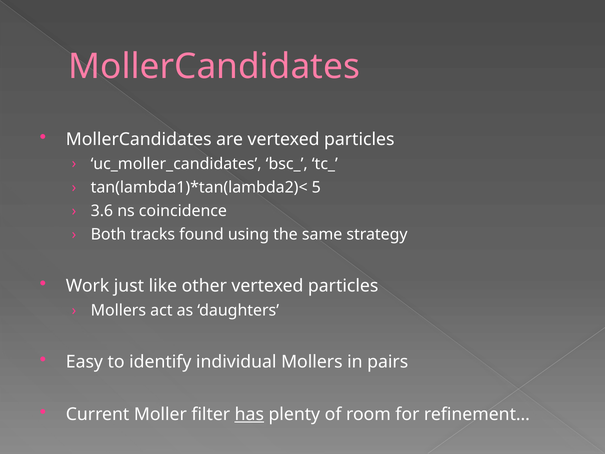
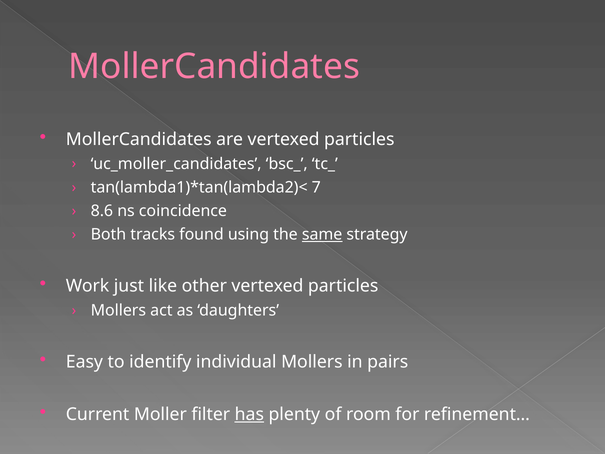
5: 5 -> 7 (316, 187)
3.6: 3.6 -> 8.6 (102, 211)
same underline: none -> present (322, 234)
